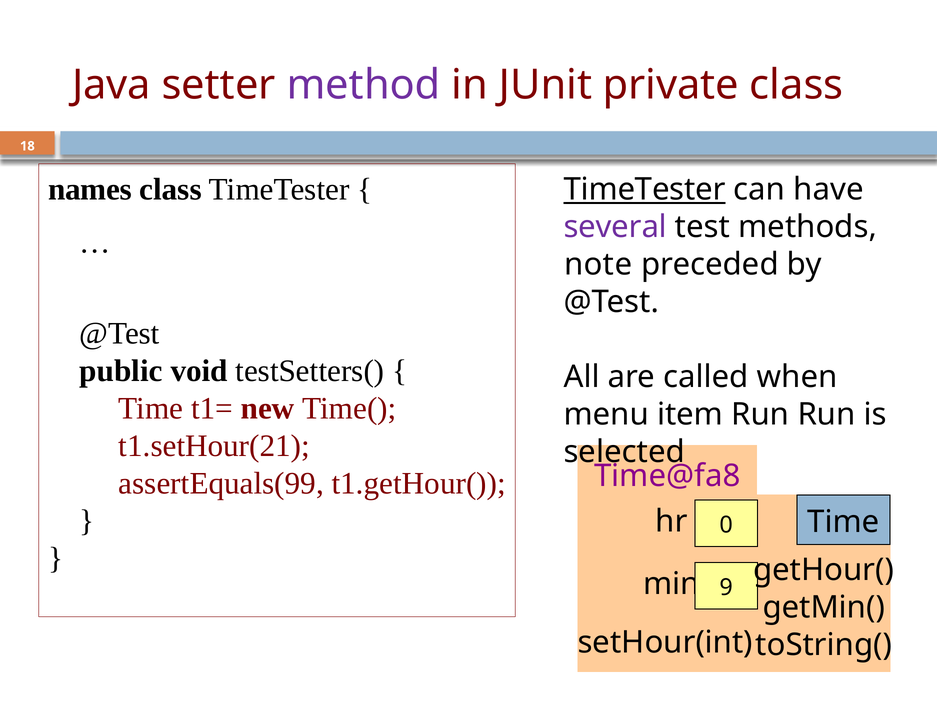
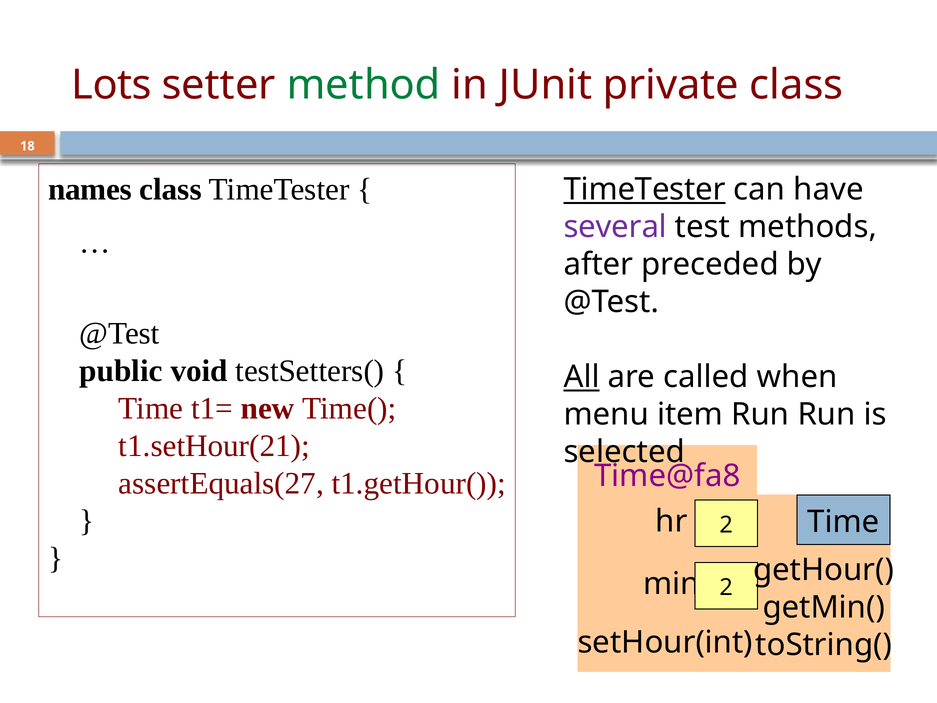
Java: Java -> Lots (112, 85)
method colour: purple -> green (364, 85)
note: note -> after (598, 264)
All underline: none -> present (582, 377)
assertEquals(99: assertEquals(99 -> assertEquals(27 (221, 483)
hr 0: 0 -> 2 (726, 525)
min 9: 9 -> 2 (726, 587)
